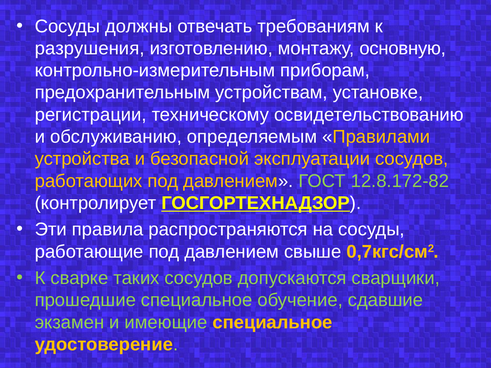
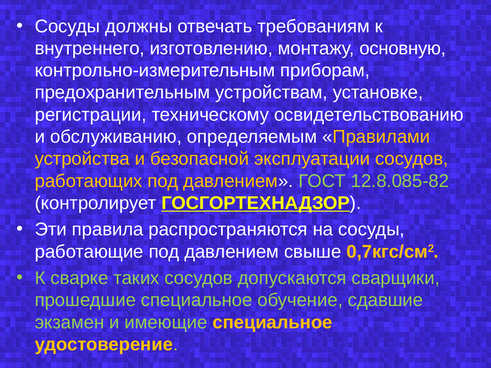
разрушения: разрушения -> внутреннего (90, 48)
12.8.172-82: 12.8.172-82 -> 12.8.085-82 (400, 181)
